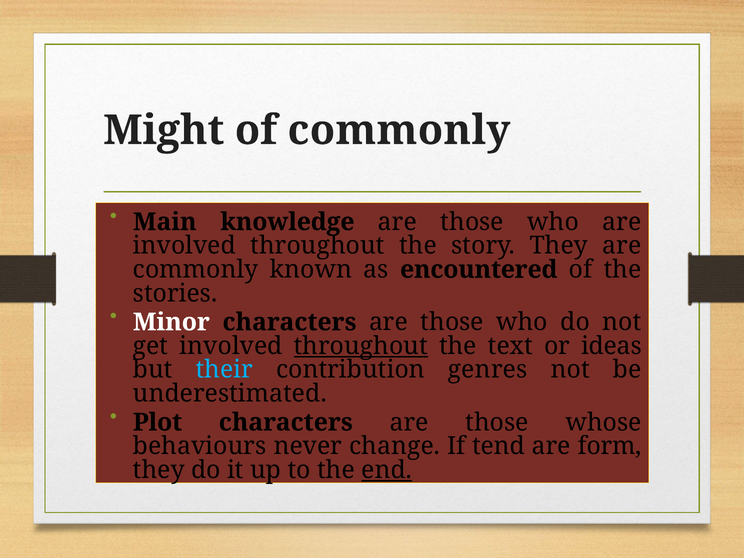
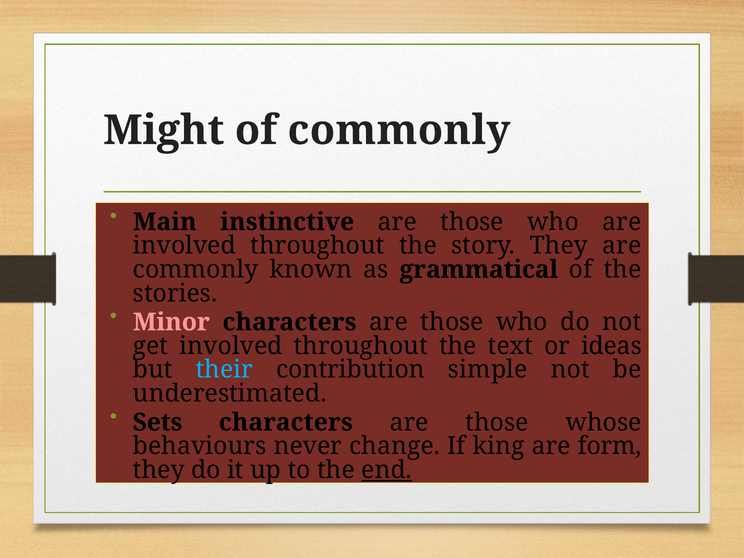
knowledge: knowledge -> instinctive (287, 222)
encountered: encountered -> grammatical (479, 270)
Minor colour: white -> pink (171, 322)
throughout underline: present -> none (361, 346)
genres: genres -> simple (488, 370)
Plot: Plot -> Sets (158, 422)
tend: tend -> king (499, 446)
